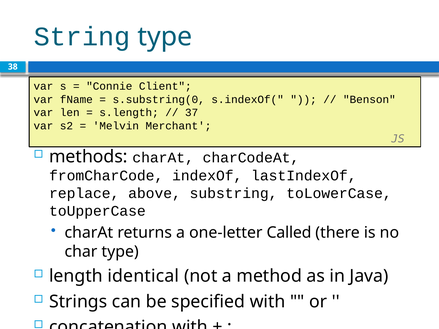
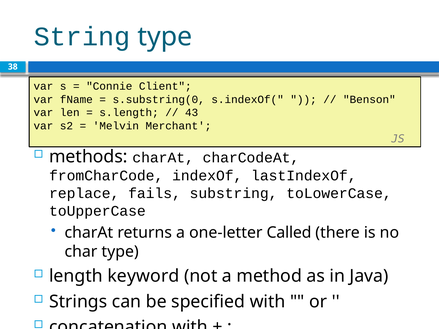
37: 37 -> 43 (192, 113)
above: above -> fails (155, 193)
identical: identical -> keyword (143, 276)
